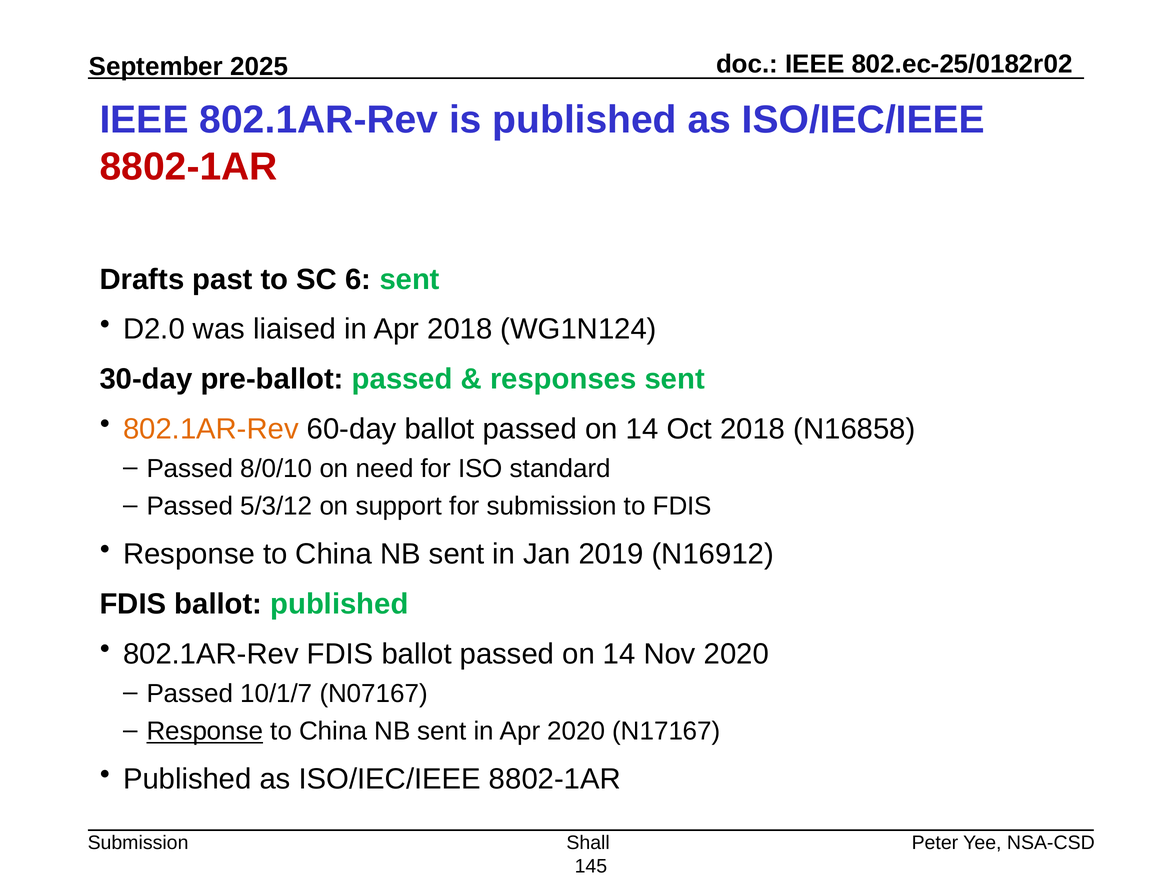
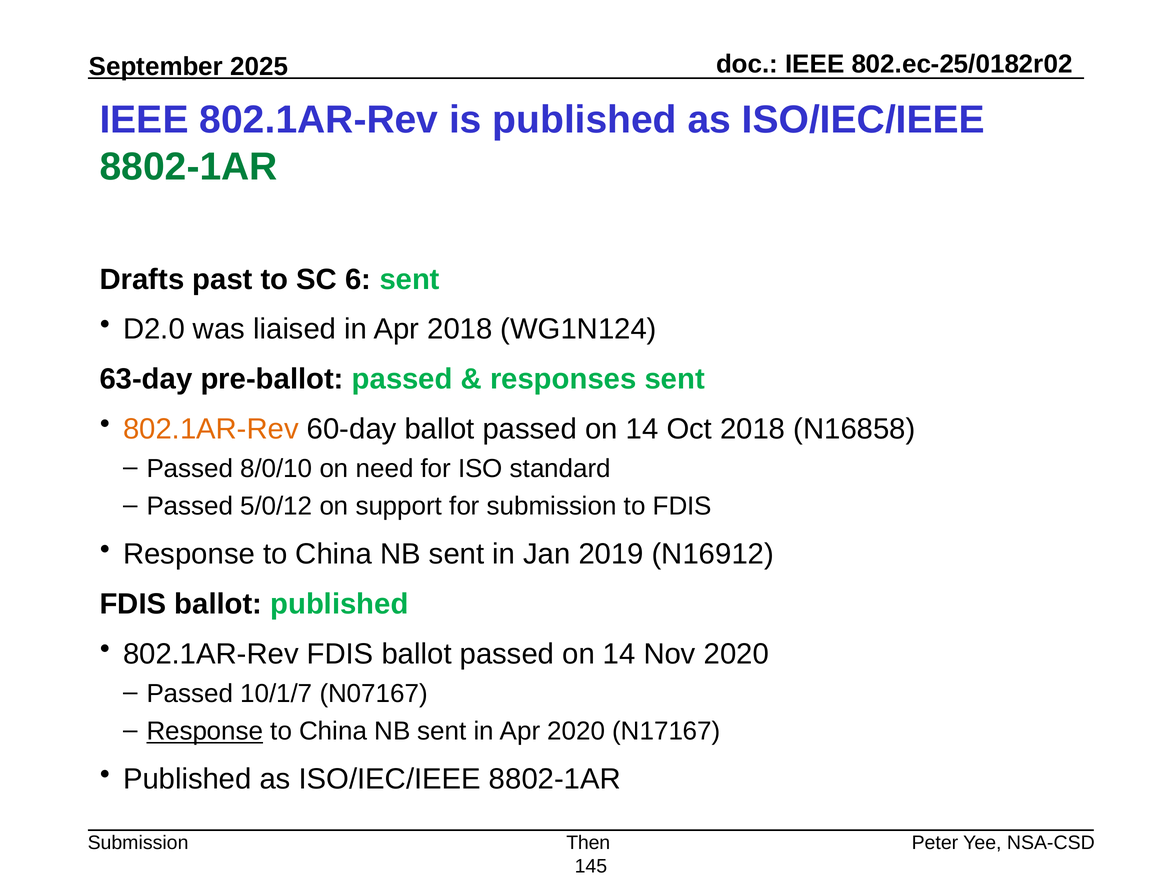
8802-1AR colour: red -> green (189, 167)
30-day: 30-day -> 63-day (146, 379)
5/3/12: 5/3/12 -> 5/0/12 (276, 506)
Shall: Shall -> Then (588, 843)
